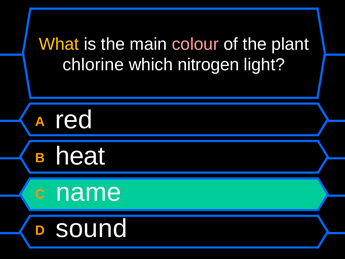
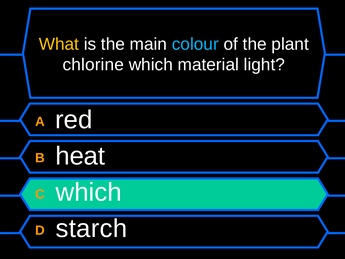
colour colour: pink -> light blue (195, 44)
nitrogen: nitrogen -> material (208, 65)
C name: name -> which (89, 192)
sound: sound -> starch (91, 228)
